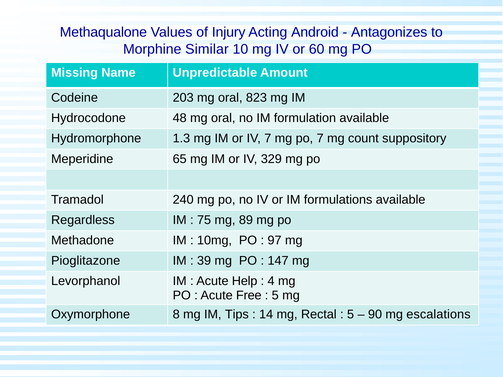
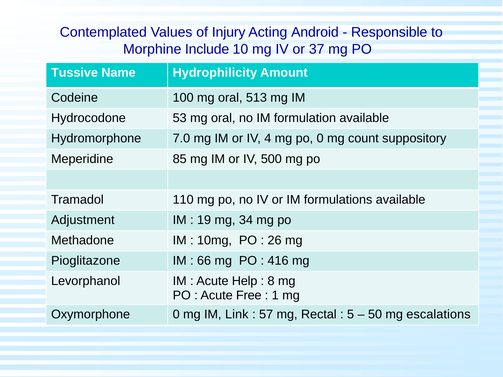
Methaqualone: Methaqualone -> Contemplated (103, 32)
Antagonizes: Antagonizes -> Responsible (389, 32)
Similar: Similar -> Include (207, 49)
60: 60 -> 37 (317, 49)
Missing: Missing -> Tussive (75, 73)
Unpredictable: Unpredictable -> Hydrophilicity (215, 73)
203: 203 -> 100 (183, 98)
823: 823 -> 513 (256, 98)
48: 48 -> 53 (180, 118)
1.3: 1.3 -> 7.0 (181, 139)
IV 7: 7 -> 4 (268, 139)
po 7: 7 -> 0 (320, 139)
65: 65 -> 85 (180, 159)
329: 329 -> 500 (271, 159)
240: 240 -> 110 (183, 200)
Regardless: Regardless -> Adjustment (83, 220)
75: 75 -> 19 (204, 220)
89: 89 -> 34 (246, 220)
97: 97 -> 26 (275, 241)
39: 39 -> 66 (204, 261)
147: 147 -> 416 (278, 261)
4: 4 -> 8 (271, 281)
5: 5 -> 1 (275, 295)
Oxymorphone 8: 8 -> 0 (176, 315)
Tips: Tips -> Link (237, 315)
14: 14 -> 57 (266, 315)
90: 90 -> 50 (375, 315)
